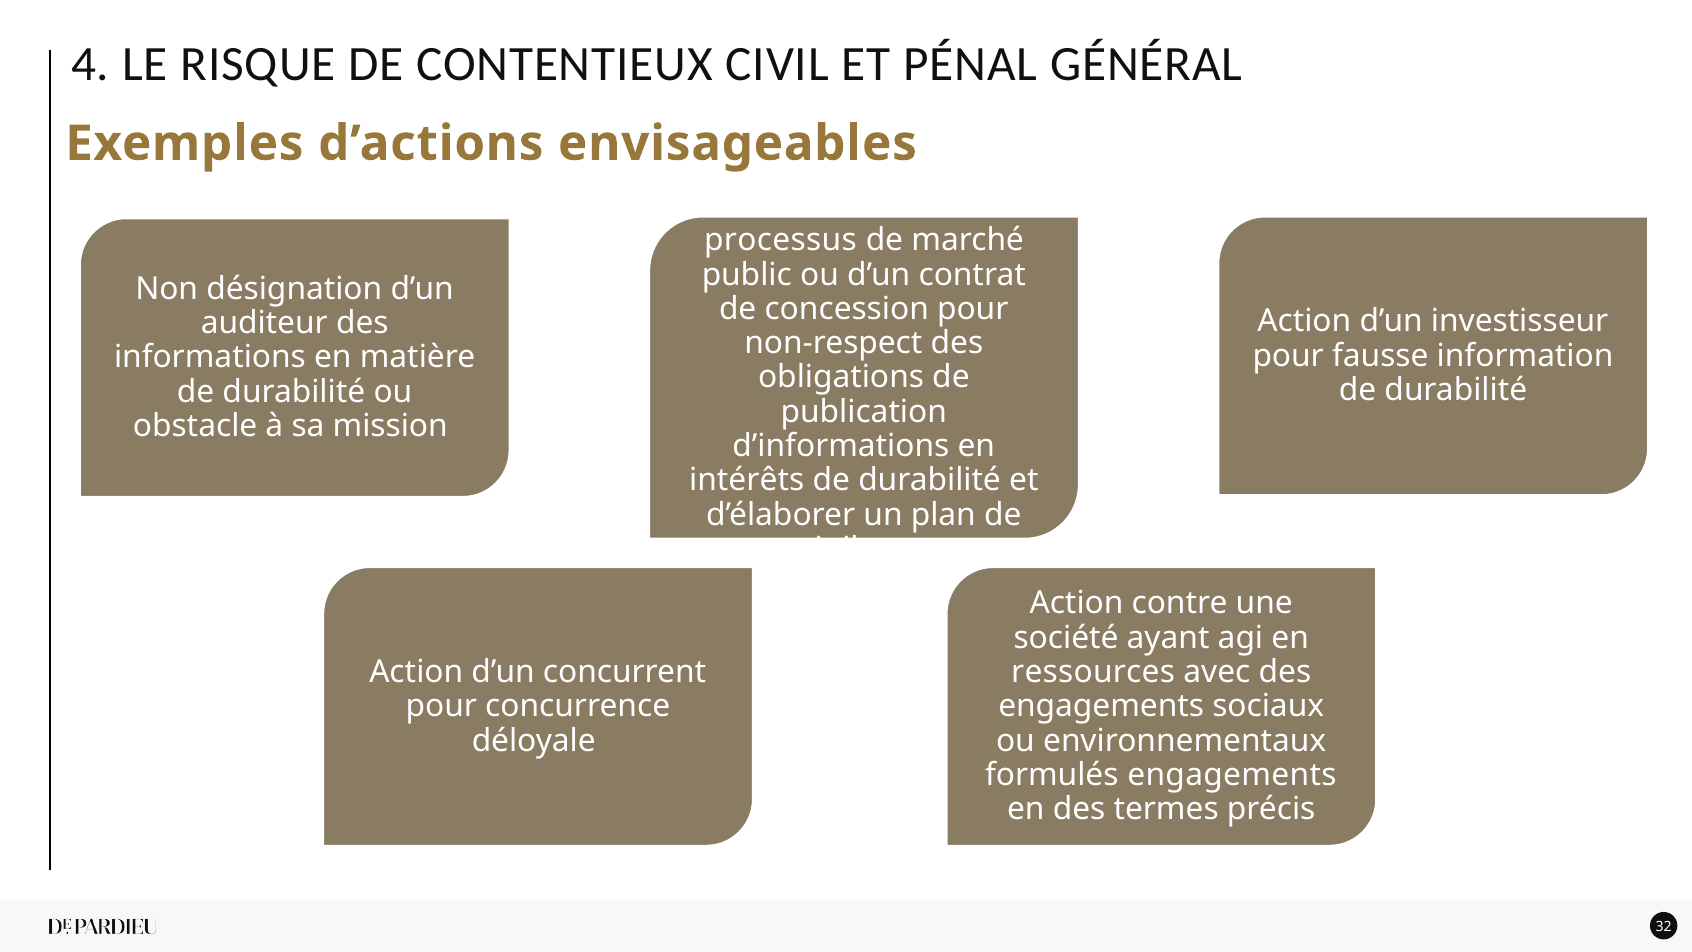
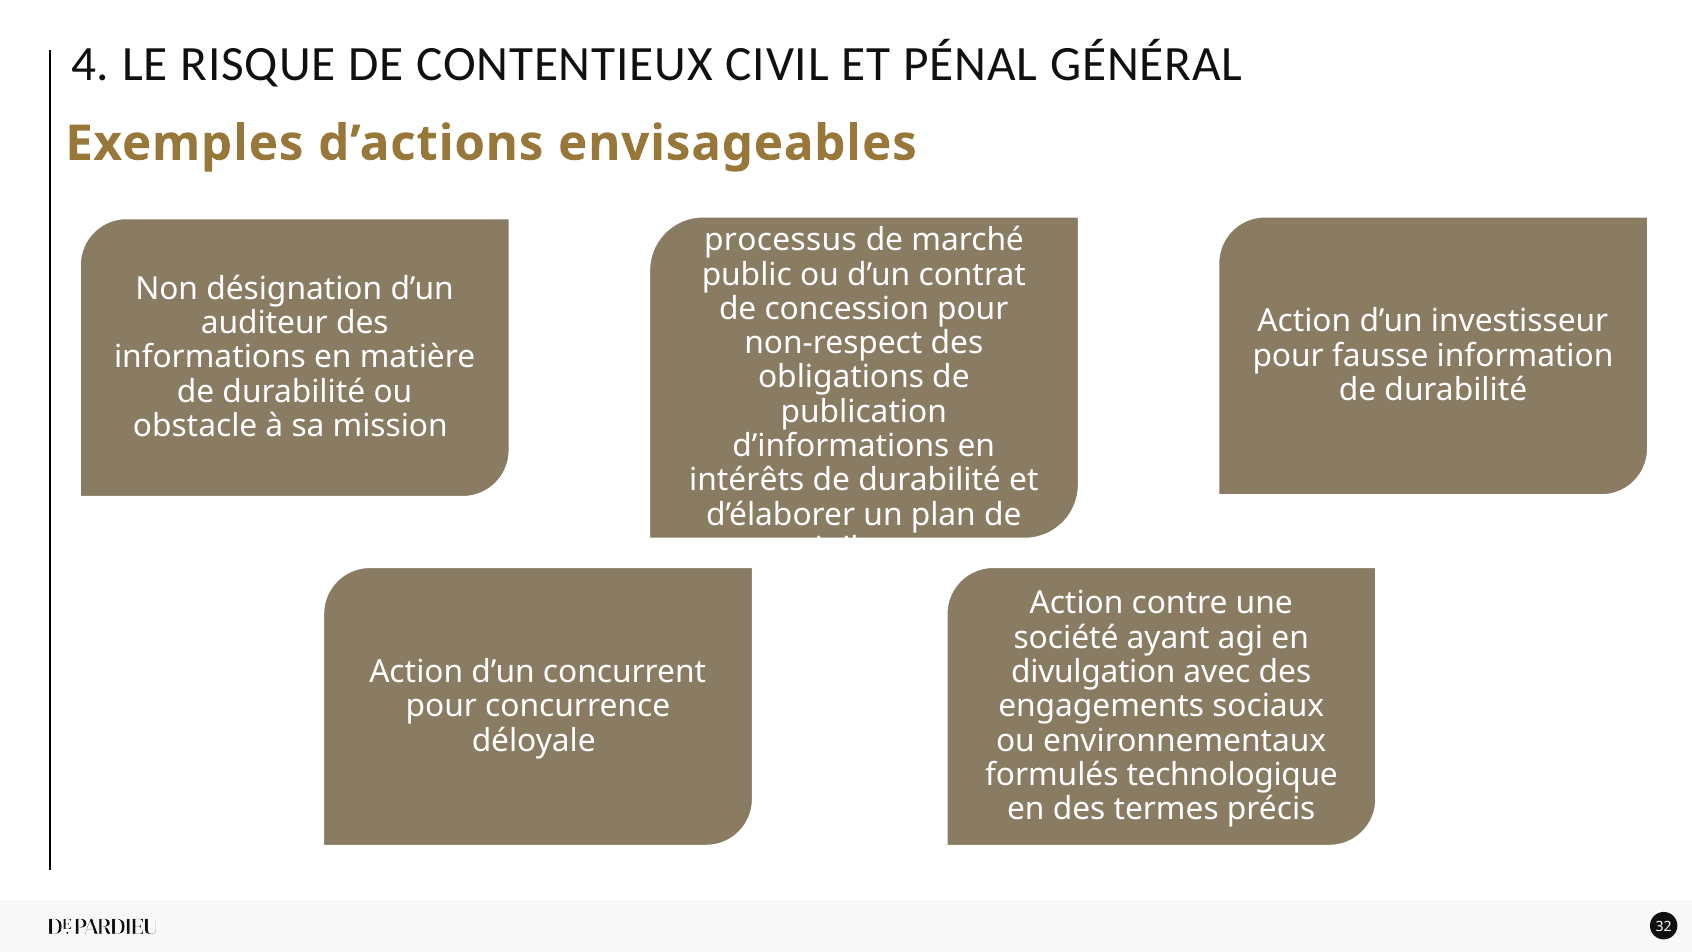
ressources: ressources -> divulgation (1093, 672)
formulés engagements: engagements -> technologique (1232, 775)
